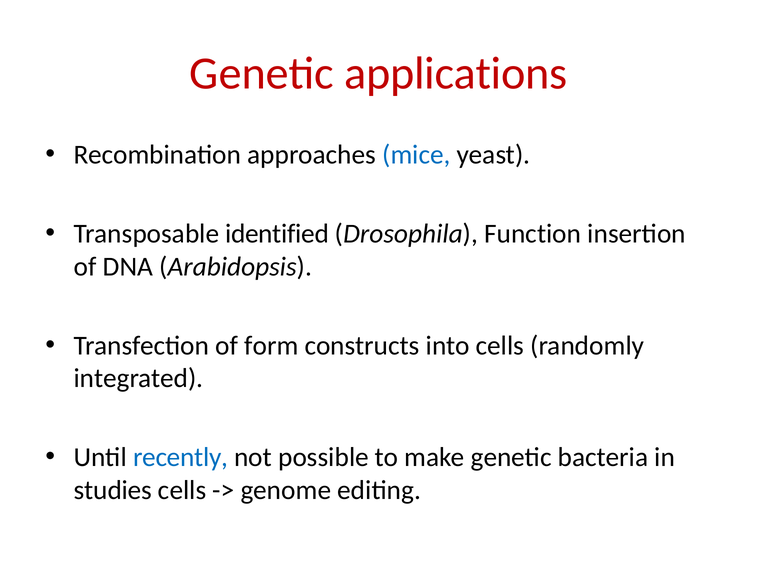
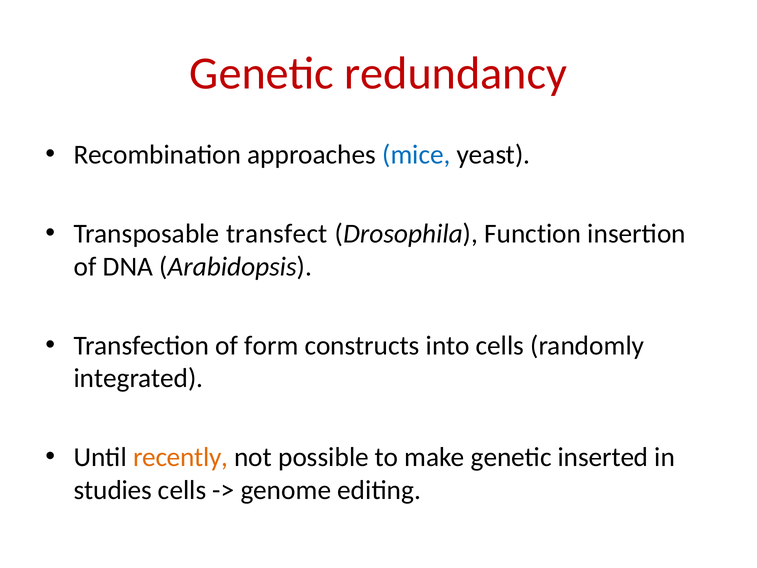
applications: applications -> redundancy (456, 73)
identified: identified -> transfect (277, 234)
recently colour: blue -> orange (181, 457)
bacteria: bacteria -> inserted (603, 457)
